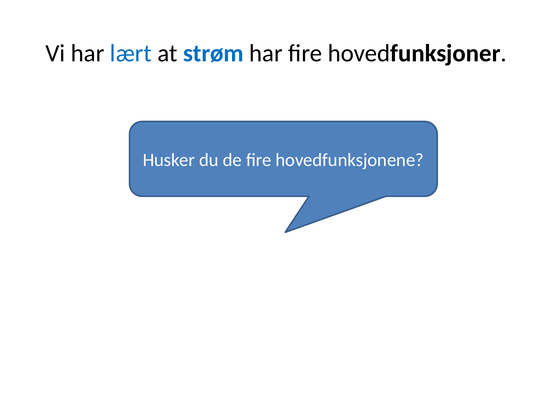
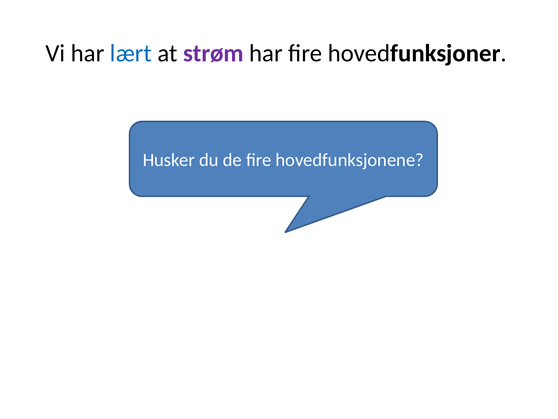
strøm colour: blue -> purple (213, 53)
